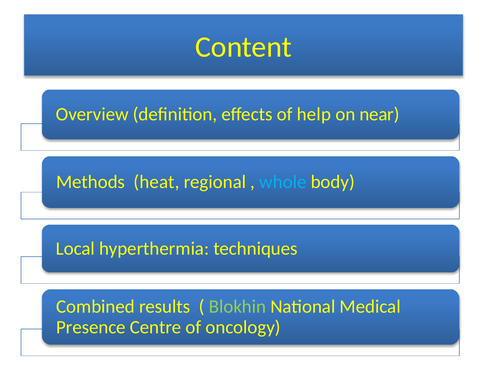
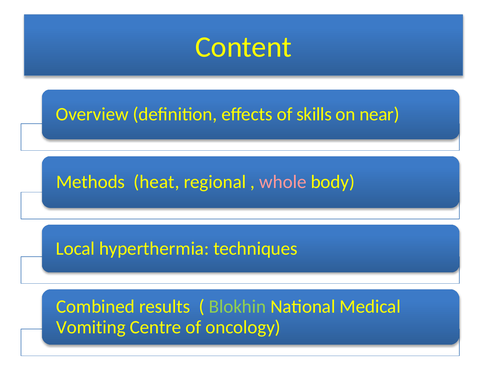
help: help -> skills (314, 114)
whole colour: light blue -> pink (283, 182)
Presence: Presence -> Vomiting (91, 327)
